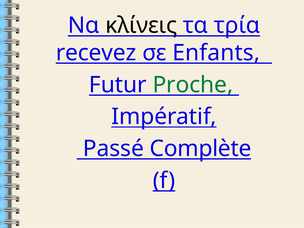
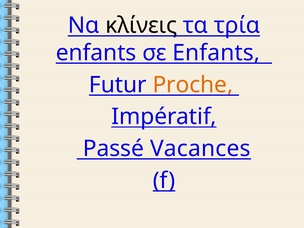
recevez: recevez -> enfants (96, 53)
Proche colour: green -> orange (193, 85)
Complète: Complète -> Vacances (200, 149)
